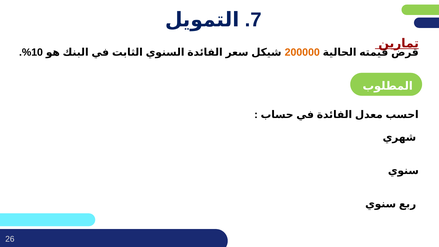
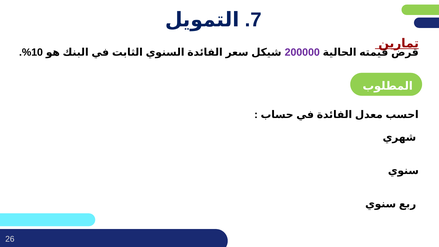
200000 colour: orange -> purple (302, 52)
